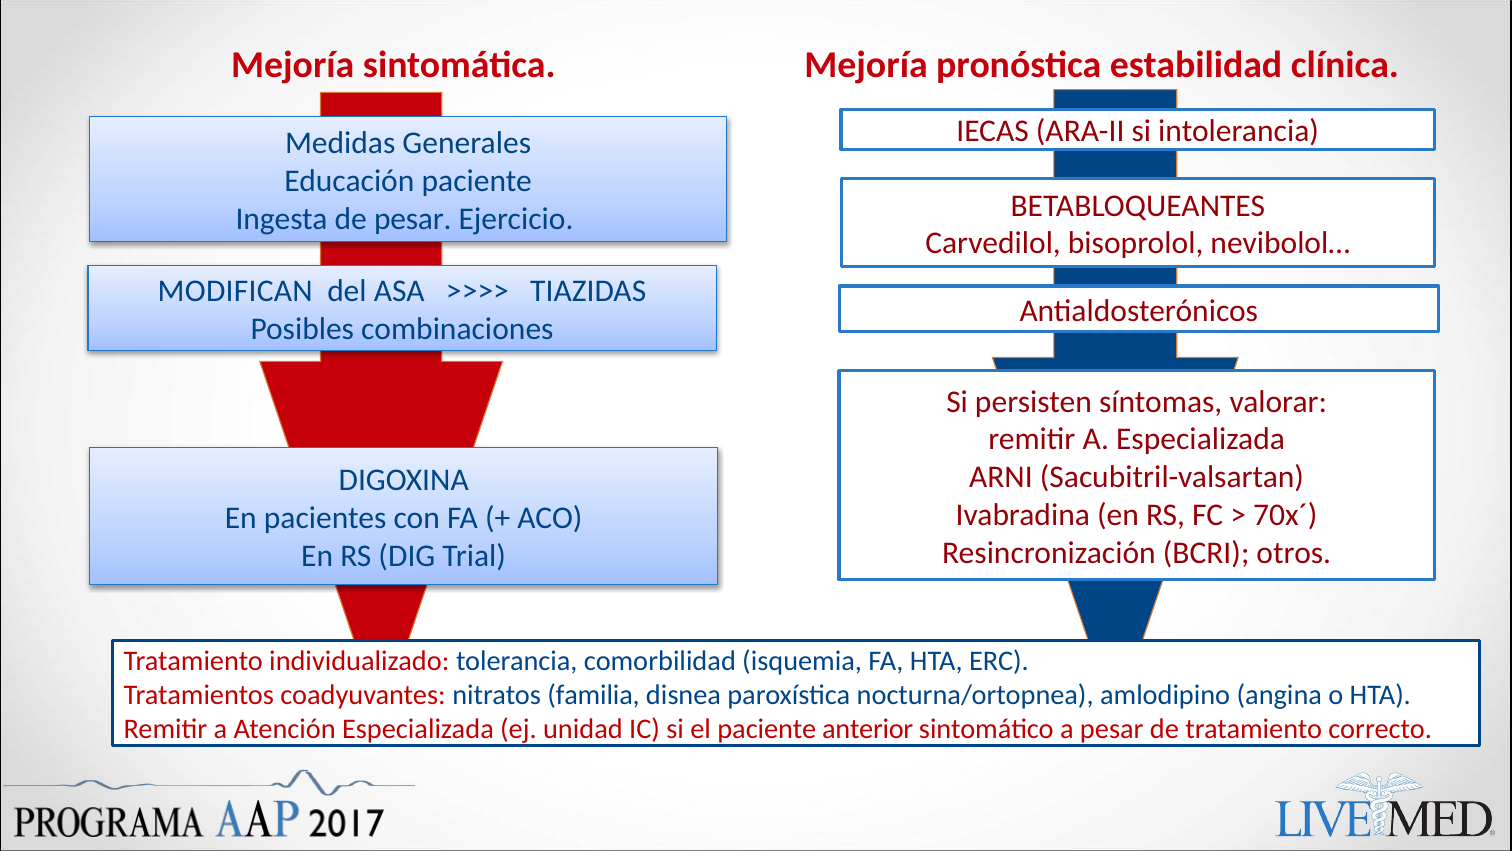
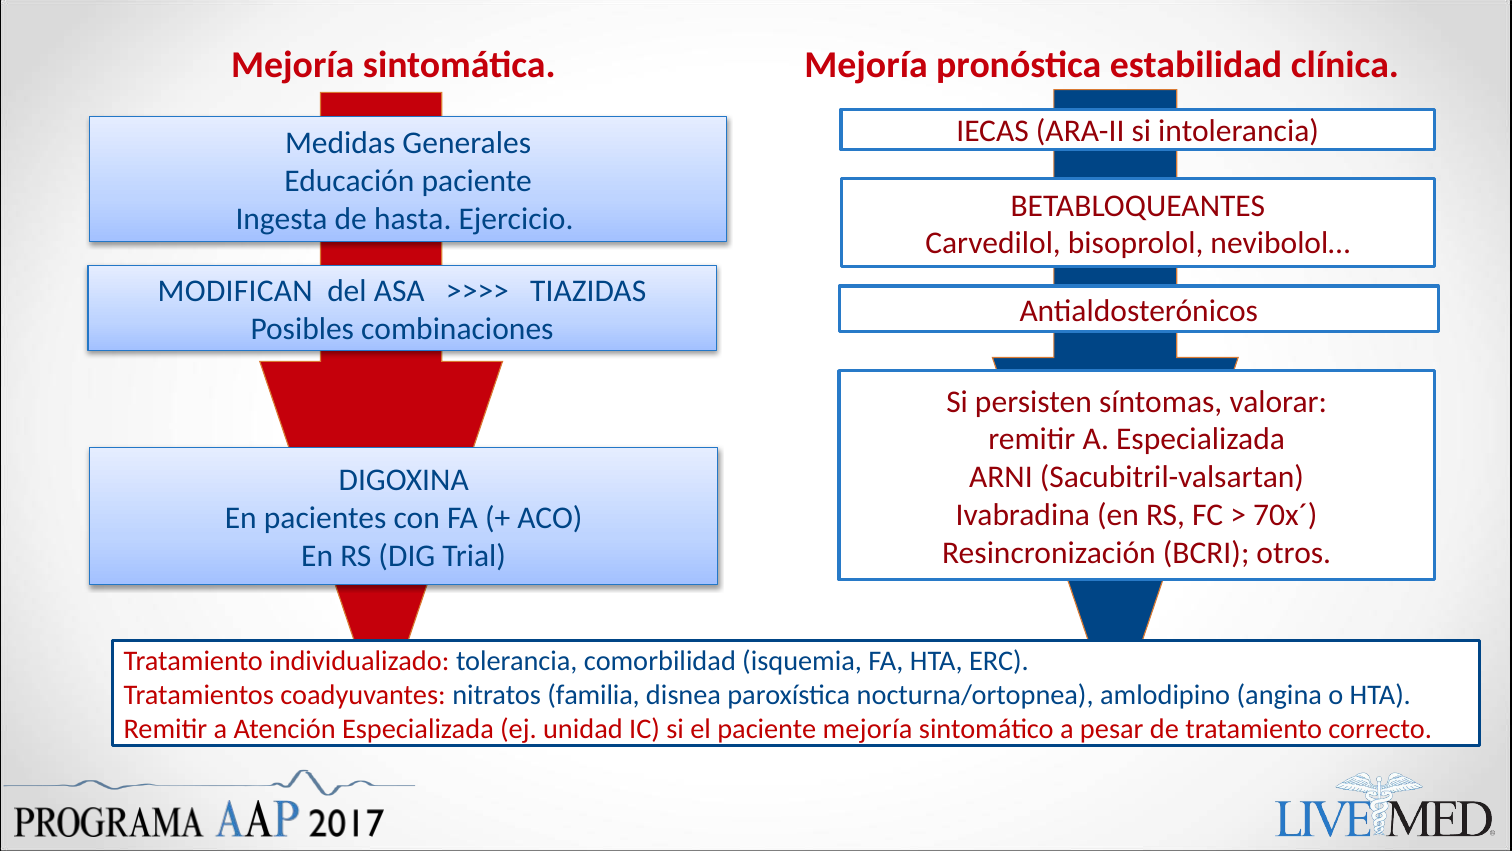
de pesar: pesar -> hasta (413, 219)
paciente anterior: anterior -> mejoría (867, 729)
